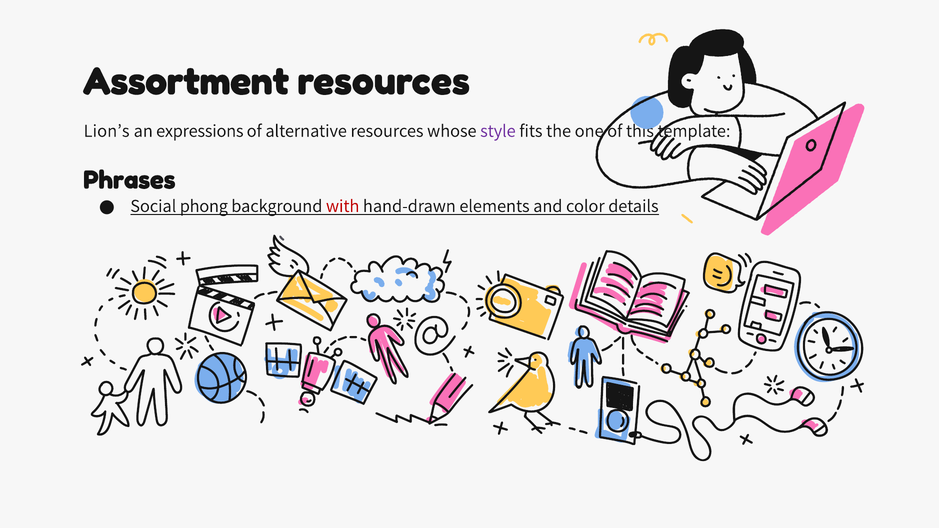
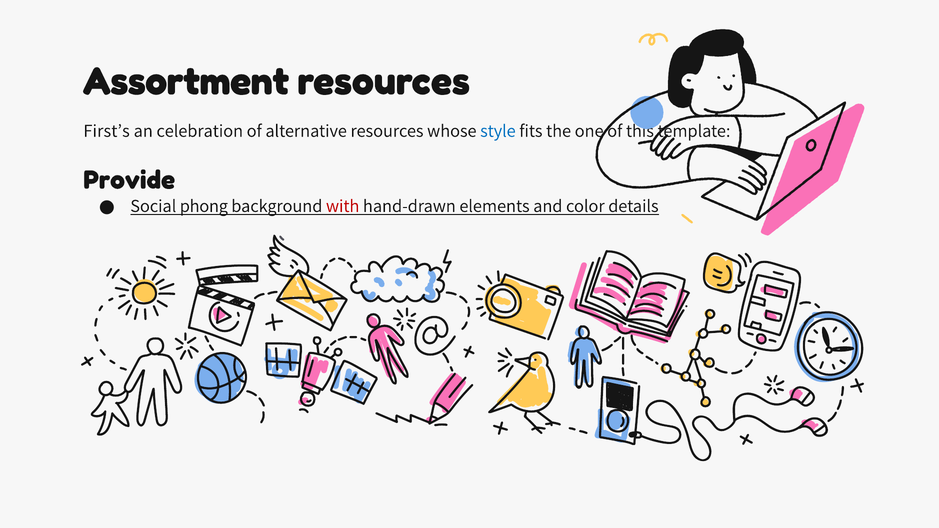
Lion’s: Lion’s -> First’s (107, 131)
expressions: expressions -> celebration (200, 131)
style colour: purple -> blue (498, 131)
Phrases: Phrases -> Provide (129, 180)
